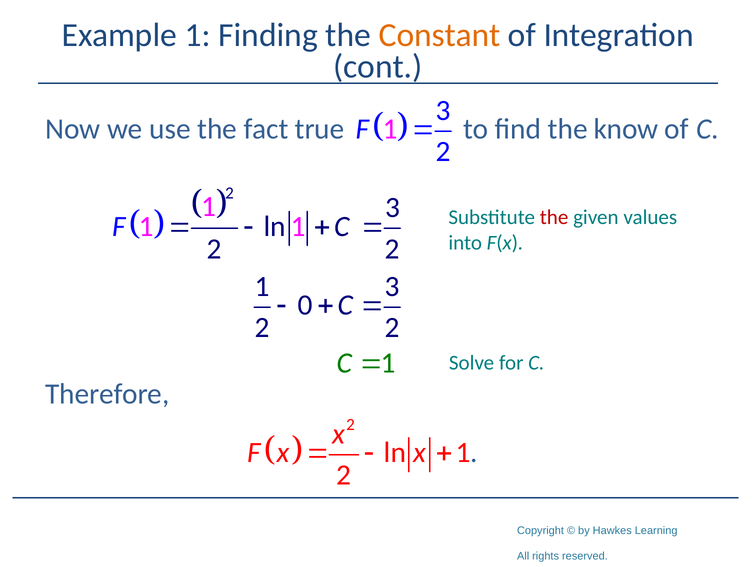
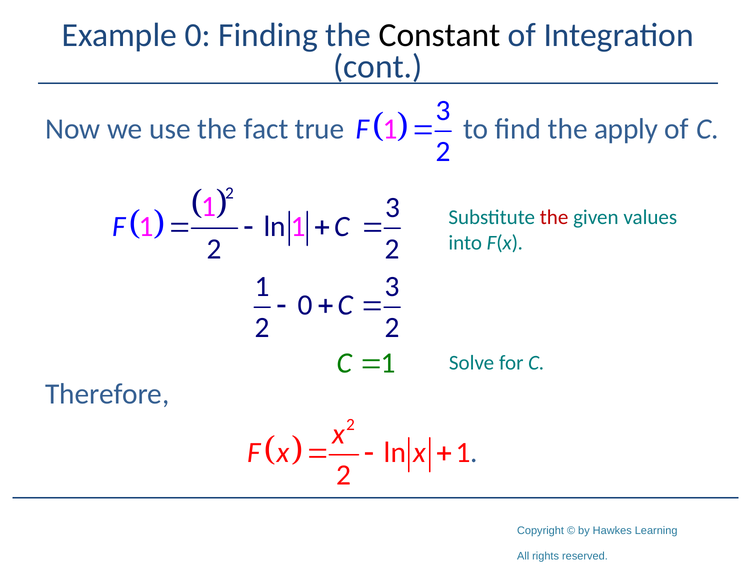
Example 1: 1 -> 0 (198, 35)
Constant colour: orange -> black (440, 35)
know: know -> apply (626, 129)
